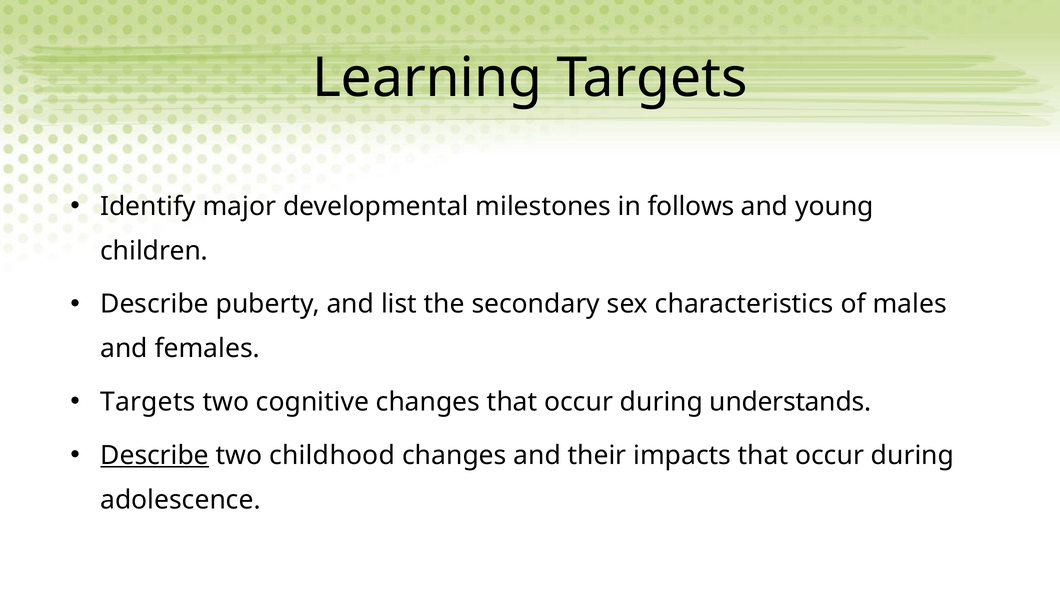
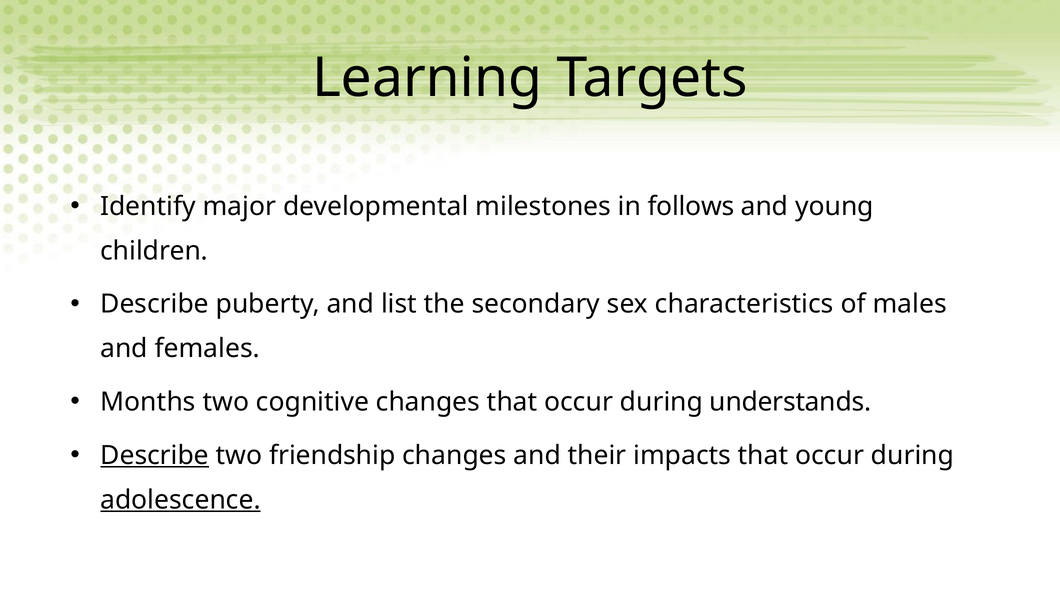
Targets: Targets -> Months (148, 402)
childhood: childhood -> friendship (332, 456)
adolescence underline: none -> present (180, 500)
